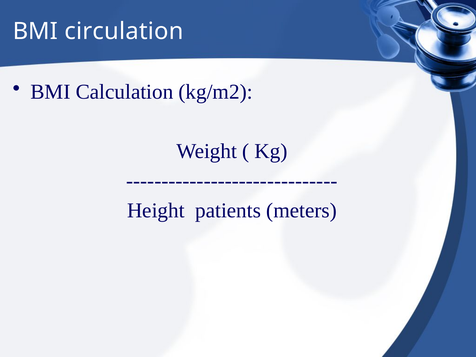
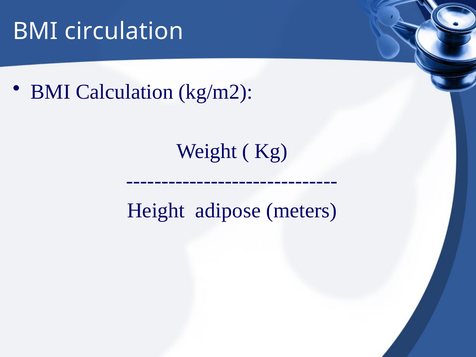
patients: patients -> adipose (228, 210)
